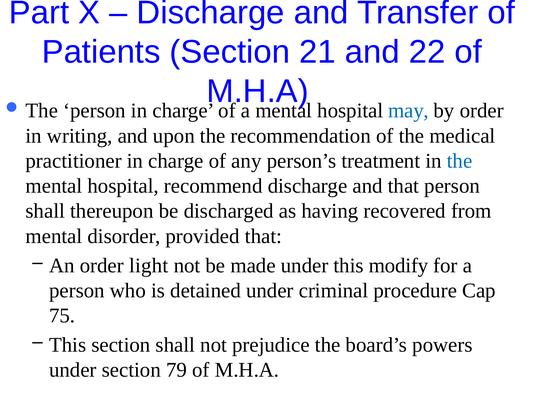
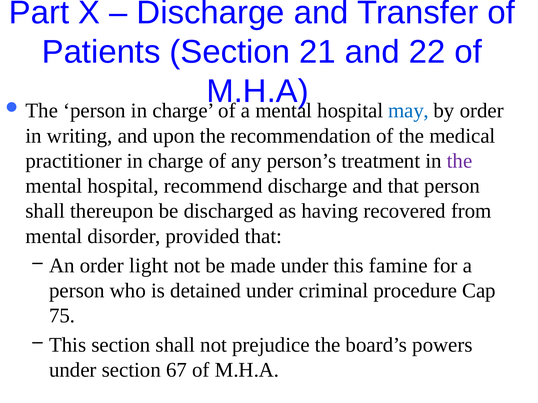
the colour: blue -> purple (460, 161)
modify: modify -> famine (398, 266)
79: 79 -> 67 (177, 370)
